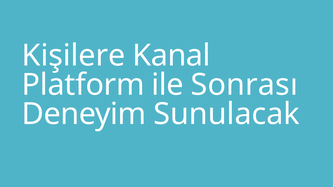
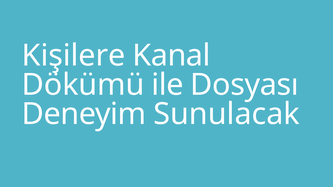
Platform: Platform -> Dökümü (83, 85)
Sonrası: Sonrası -> Dosyası (245, 85)
